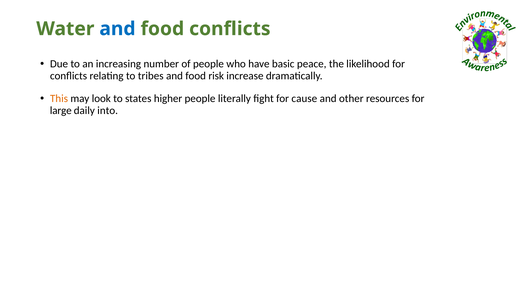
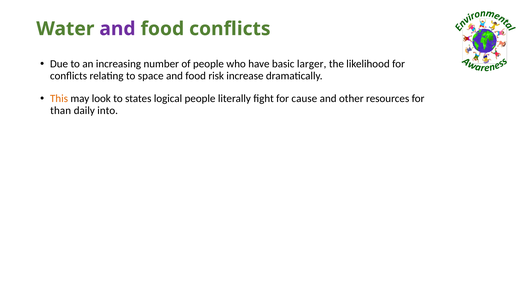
and colour: blue -> purple (117, 29)
peace: peace -> larger (312, 64)
tribes: tribes -> space (151, 76)
higher: higher -> logical (168, 98)
large: large -> than (61, 110)
